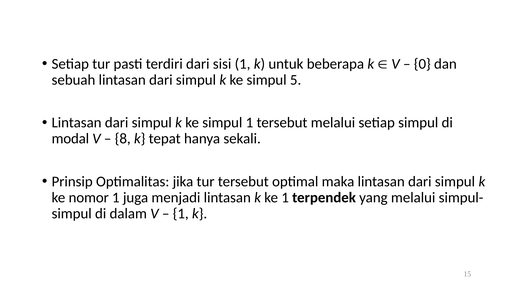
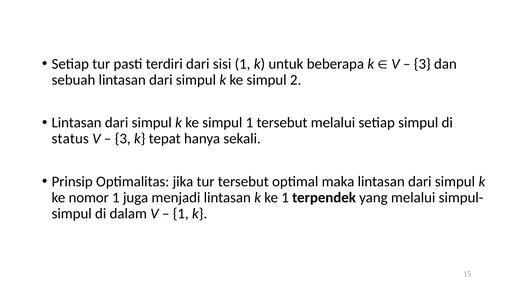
0: 0 -> 3 (422, 64)
5: 5 -> 2 (296, 80)
modal: modal -> status (70, 139)
8: 8 -> 3 (123, 139)
